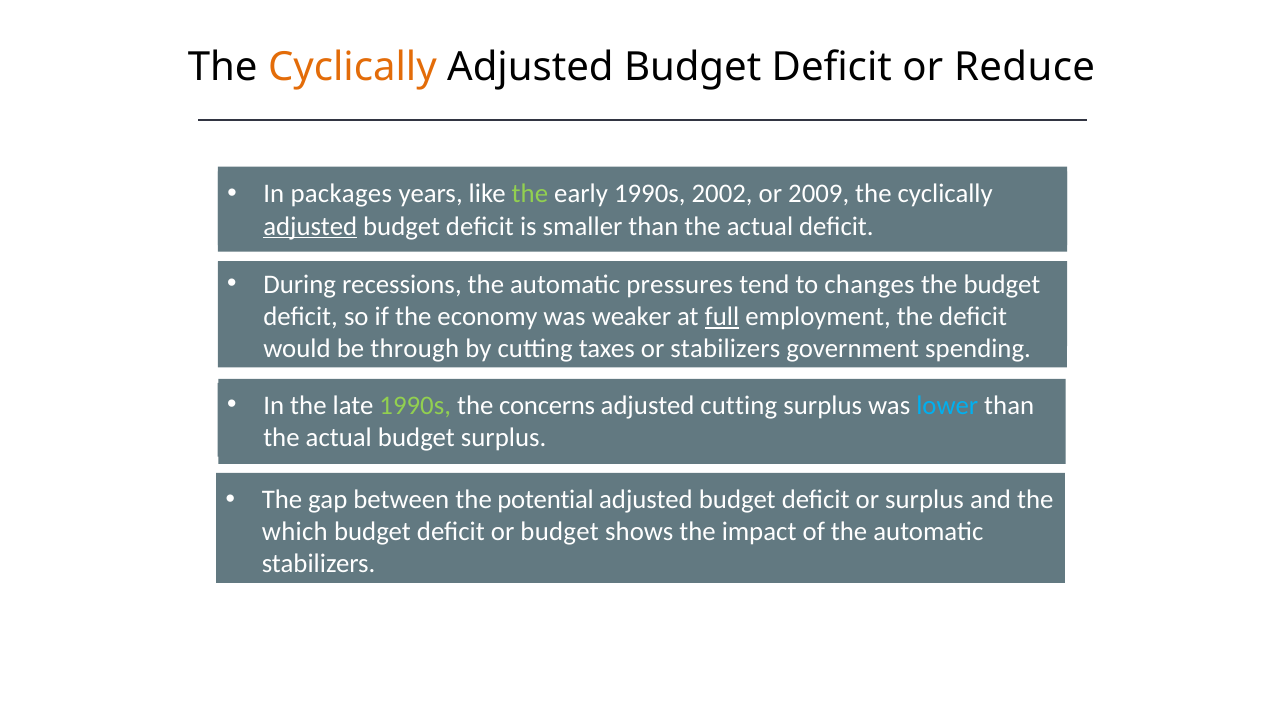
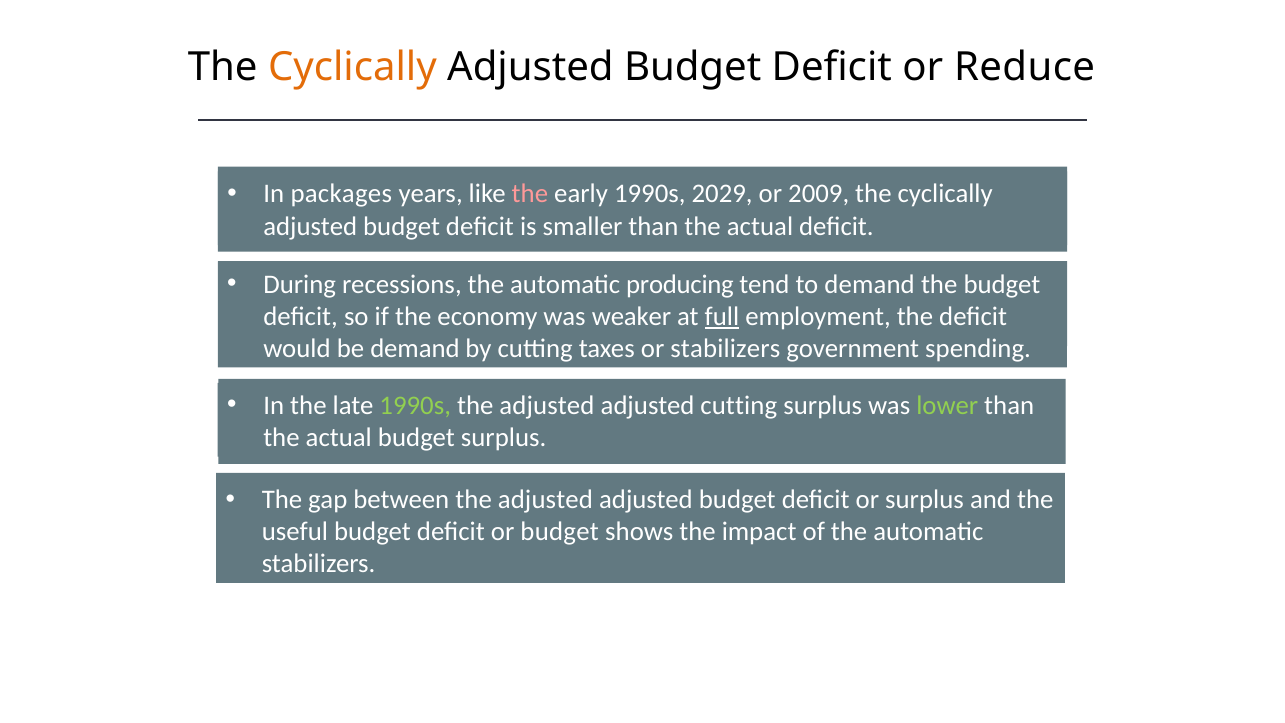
the colour: light green -> pink (530, 194)
2002: 2002 -> 2029 (722, 194)
adjusted underline: present -> none (310, 226)
pressures: pressures -> producing (680, 284)
to changes: changes -> demand (870, 284)
be through: through -> demand (415, 348)
concerns: concerns -> adjusted (547, 405)
lower colour: light blue -> light green (947, 405)
between the potential: potential -> adjusted (545, 500)
which: which -> useful (295, 532)
